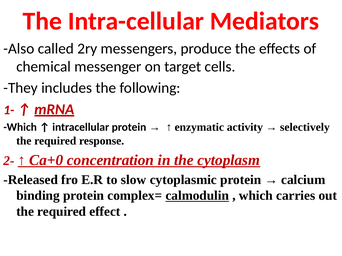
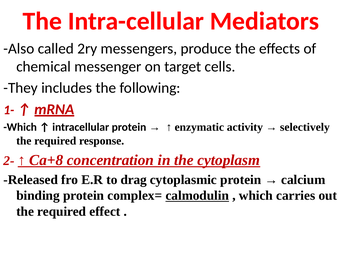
Ca+0: Ca+0 -> Ca+8 (46, 160)
slow: slow -> drag (134, 180)
